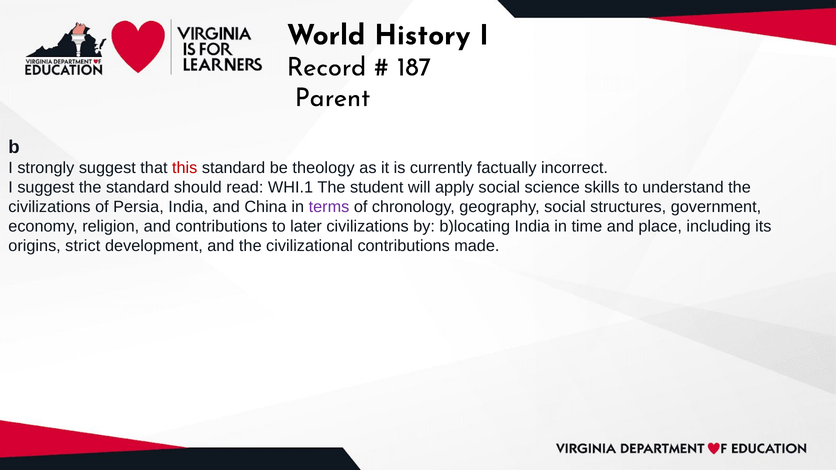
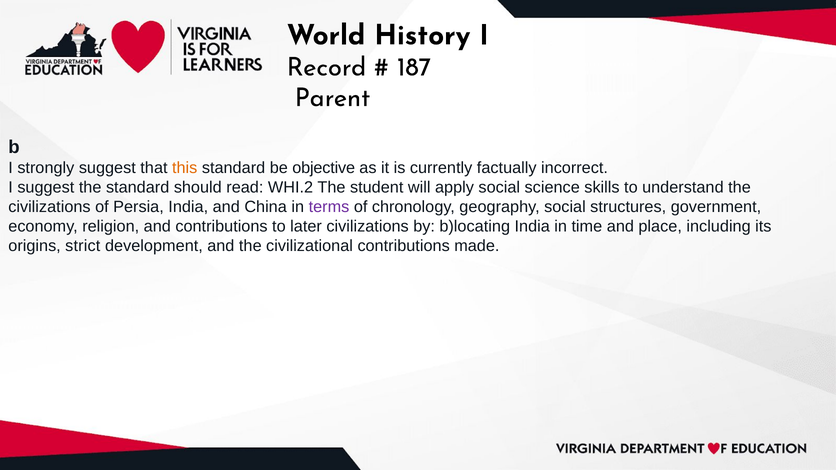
this colour: red -> orange (185, 168)
theology: theology -> objective (324, 168)
WHI.1: WHI.1 -> WHI.2 (291, 187)
